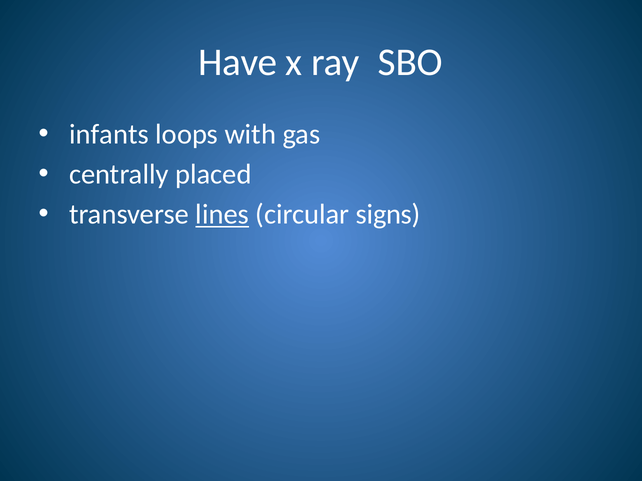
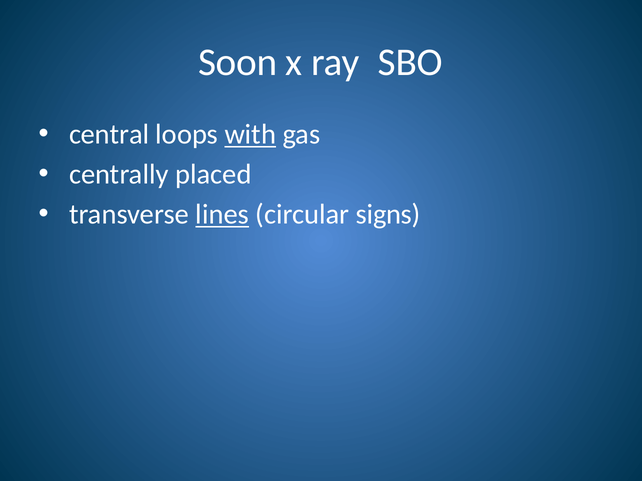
Have: Have -> Soon (238, 62)
infants: infants -> central (109, 135)
with underline: none -> present (250, 135)
